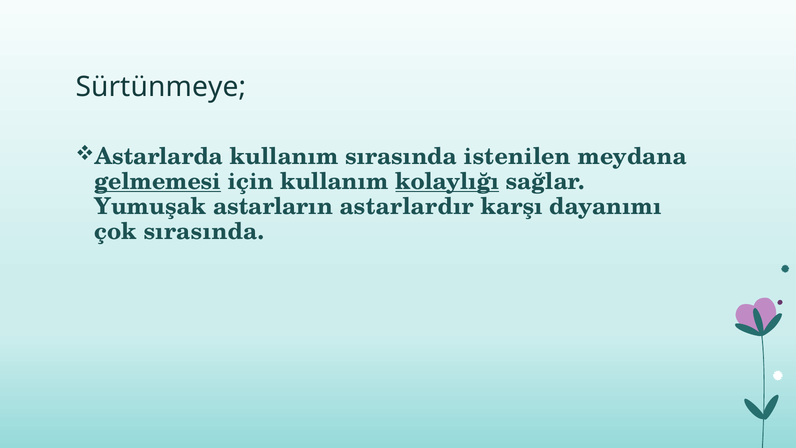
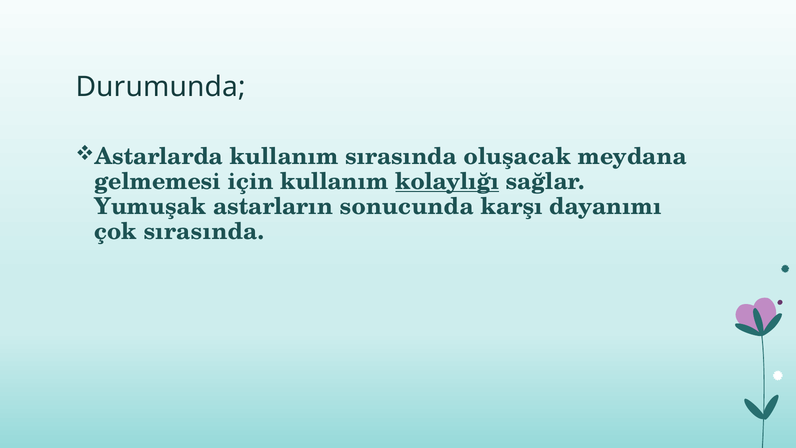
Sürtünmeye: Sürtünmeye -> Durumunda (161, 87)
istenilen: istenilen -> oluşacak (517, 156)
gelmemesi underline: present -> none (158, 181)
astarlardır: astarlardır -> sonucunda (407, 206)
